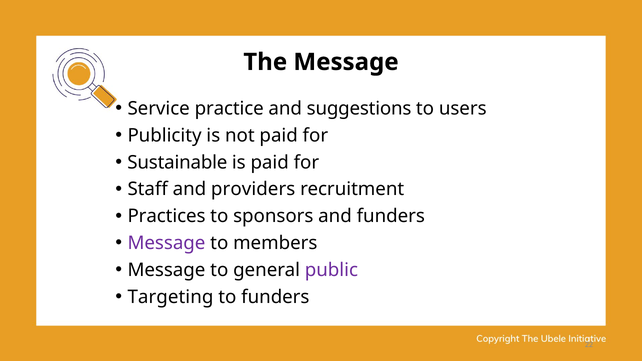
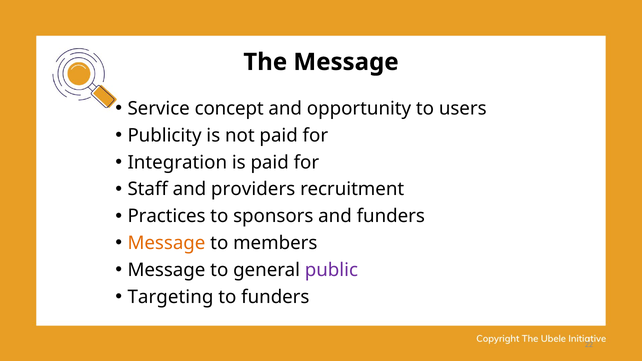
practice: practice -> concept (229, 109)
suggestions: suggestions -> opportunity (359, 109)
Sustainable: Sustainable -> Integration (177, 162)
Message colour: purple -> orange (166, 243)
